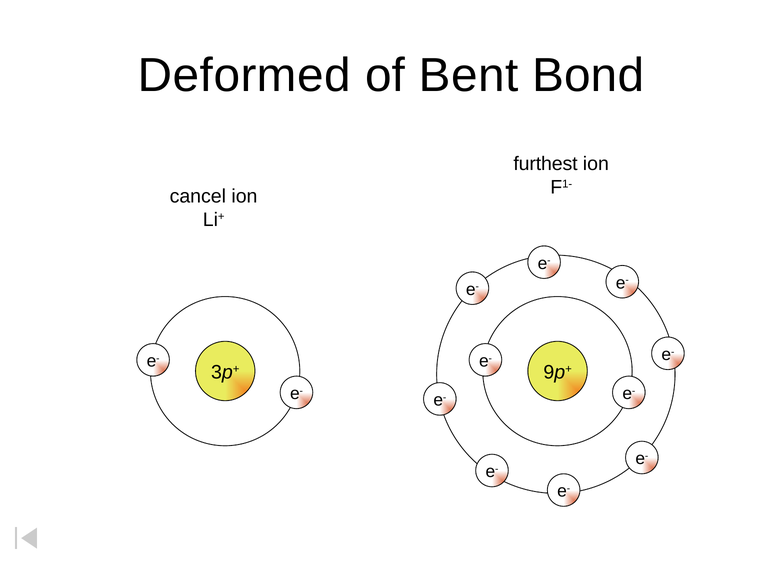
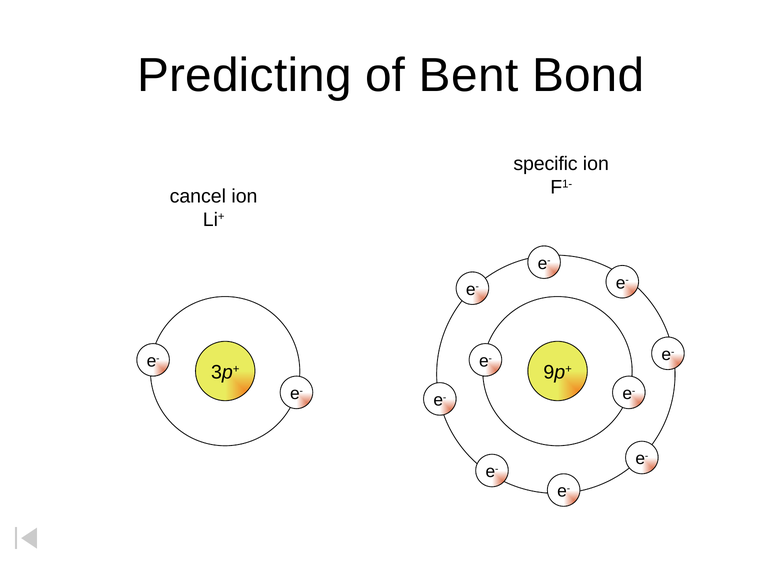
Deformed: Deformed -> Predicting (244, 76)
furthest: furthest -> specific (546, 164)
